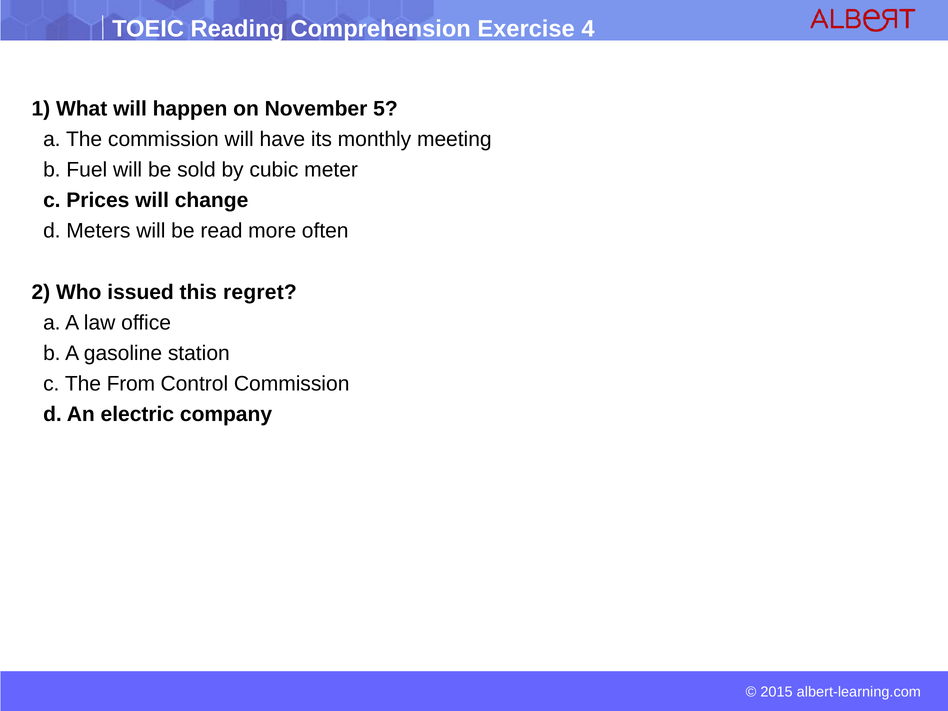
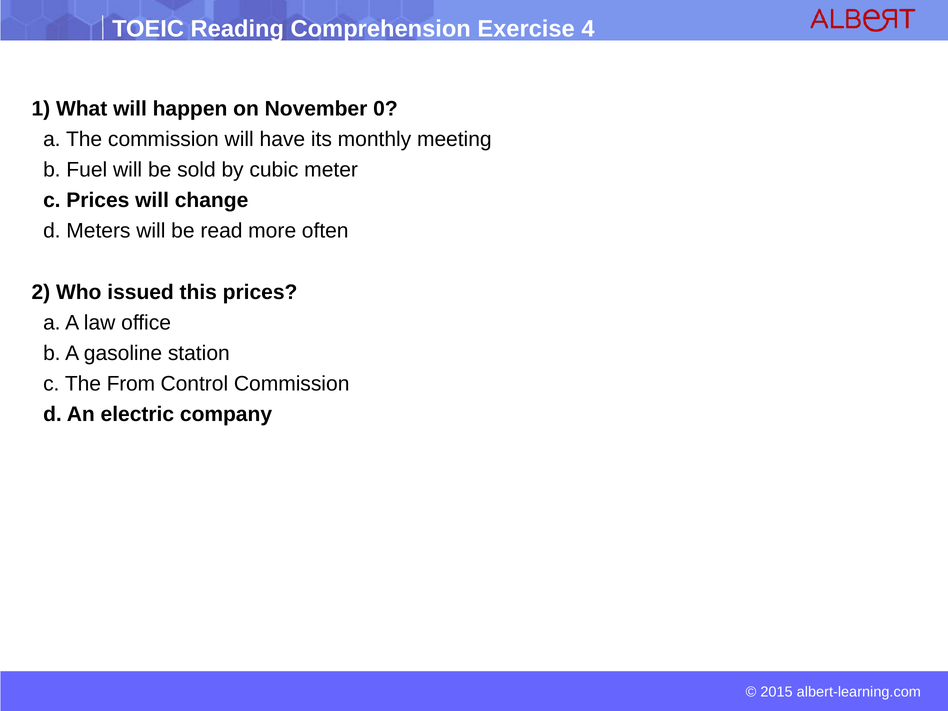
5: 5 -> 0 (385, 109)
this regret: regret -> prices (260, 292)
